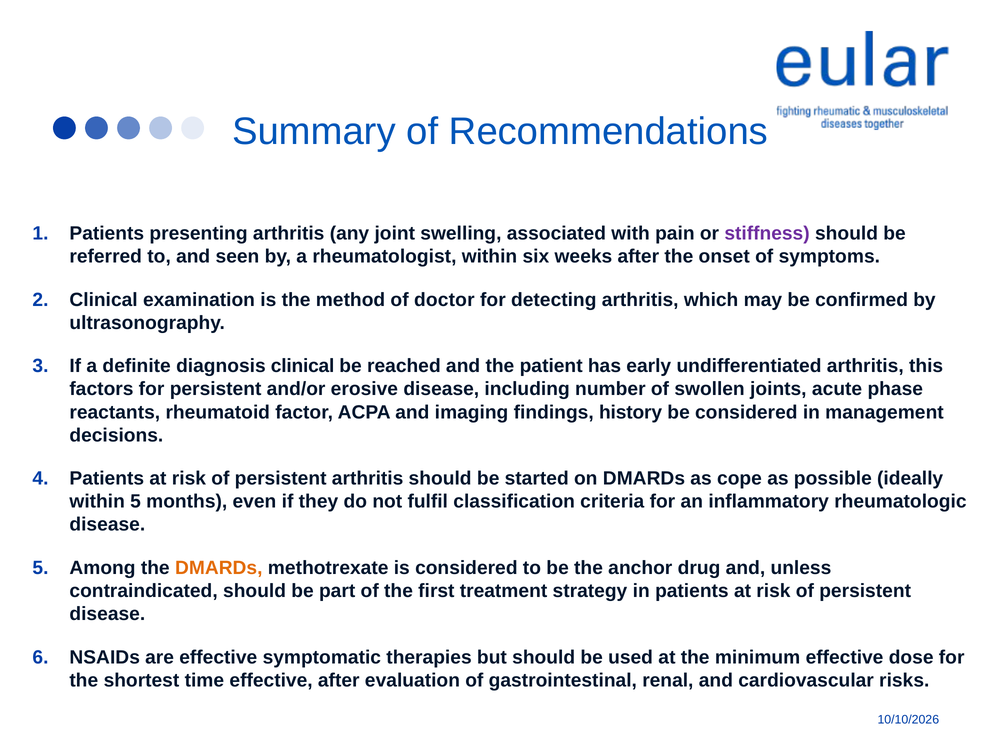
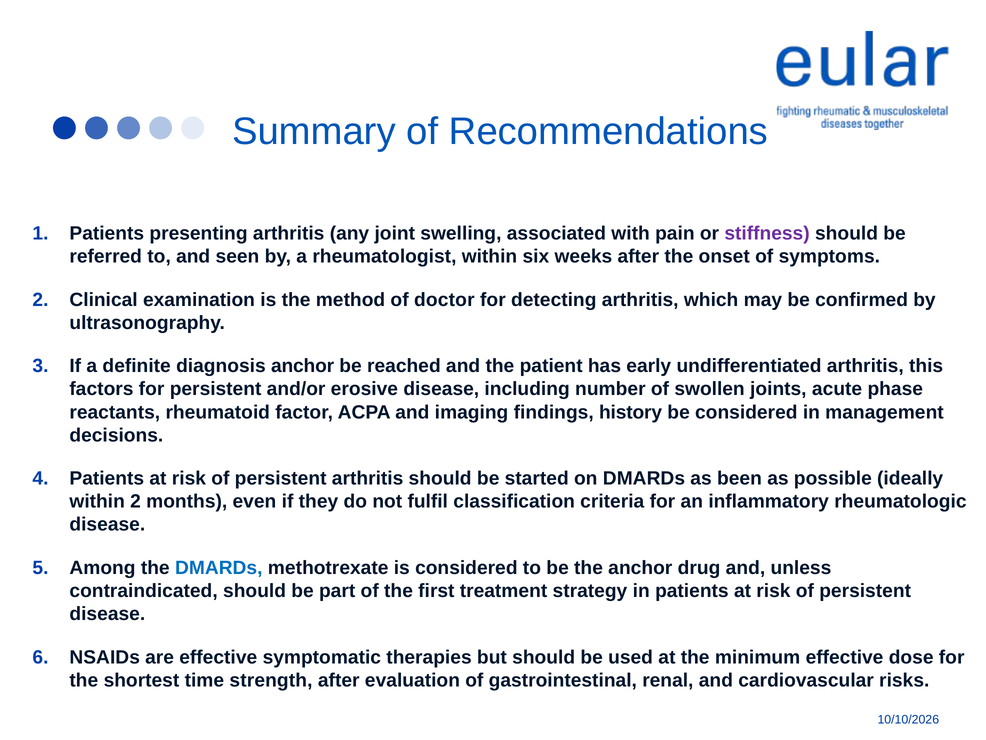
diagnosis clinical: clinical -> anchor (303, 366)
cope: cope -> been (739, 478)
within 5: 5 -> 2 (136, 501)
DMARDs colour: orange -> blue (219, 568)
time effective: effective -> strength (271, 680)
